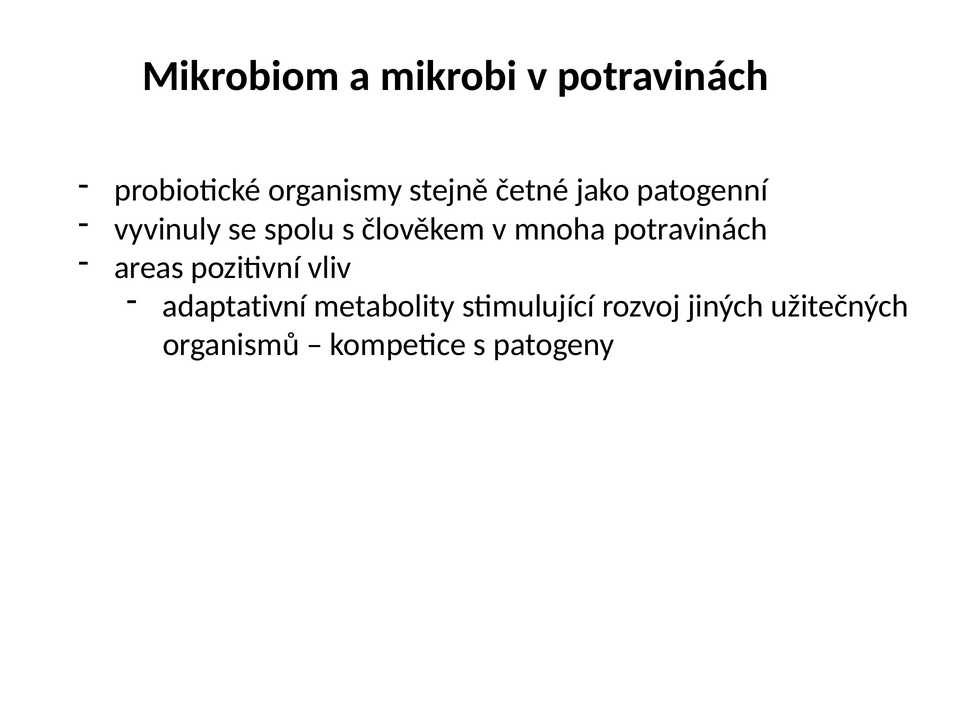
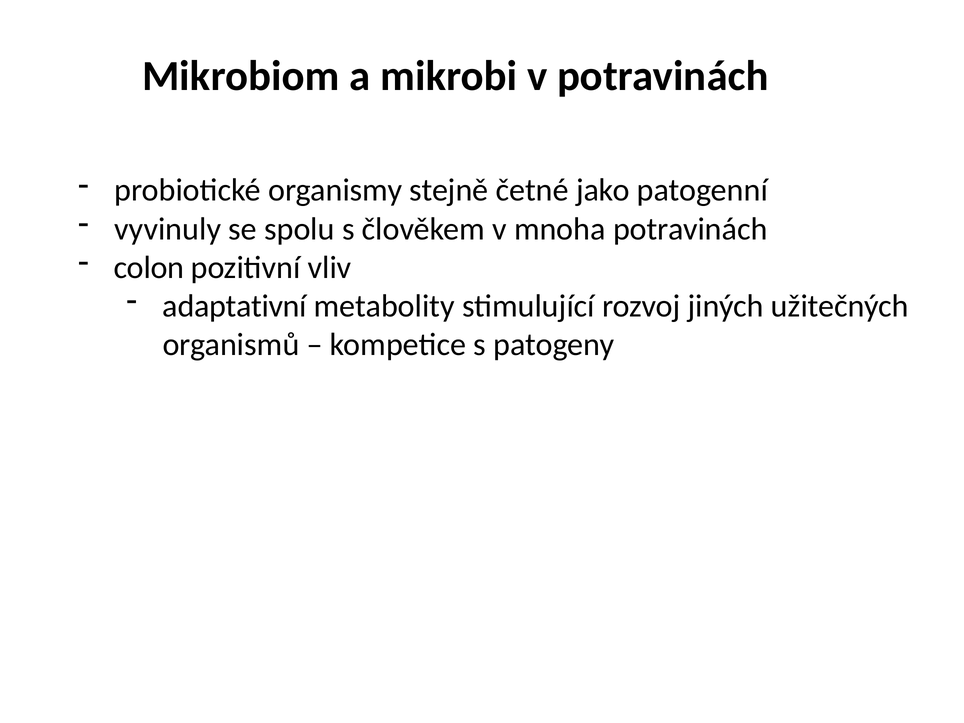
areas: areas -> colon (149, 267)
